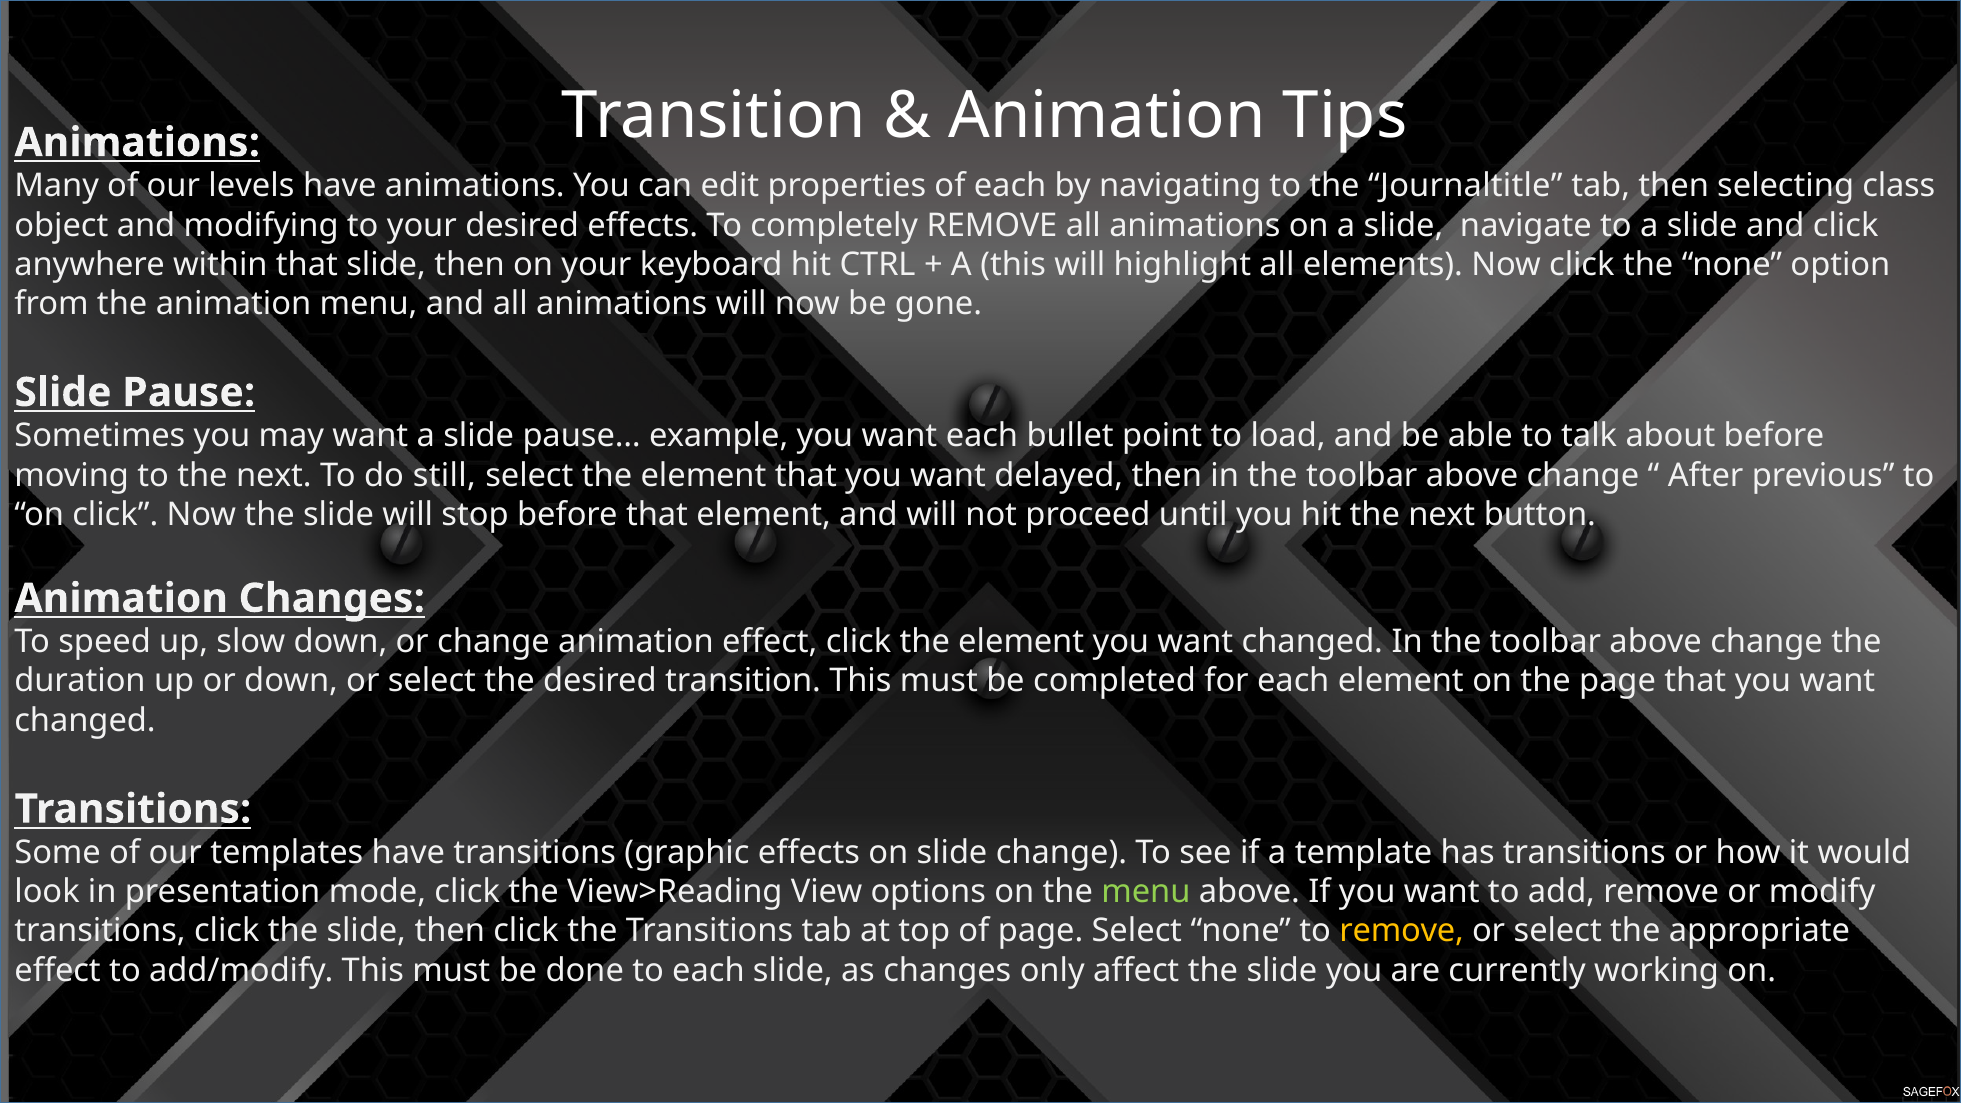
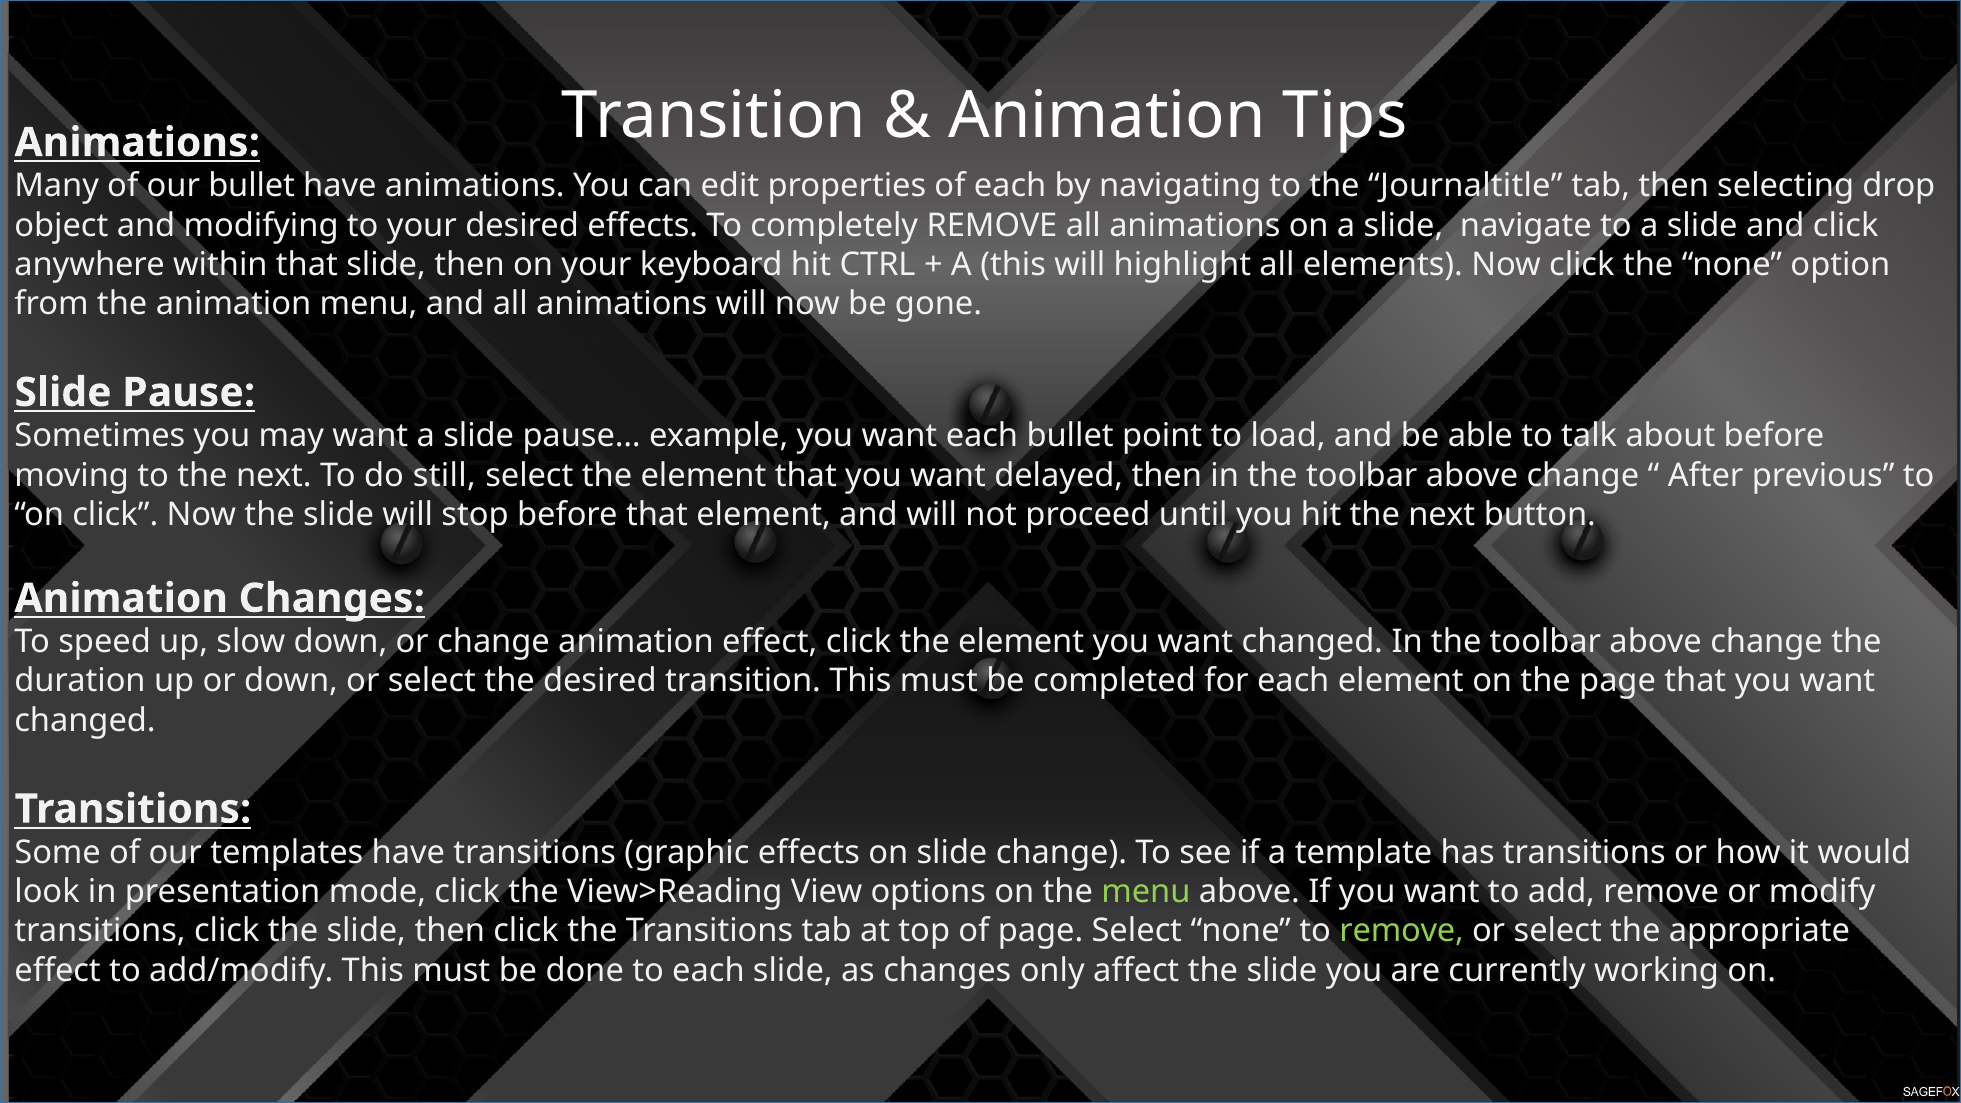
our levels: levels -> bullet (252, 186)
class: class -> drop (1899, 186)
remove colour: yellow -> light green (1402, 931)
